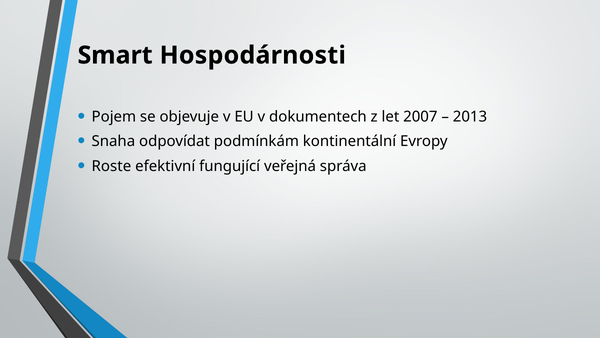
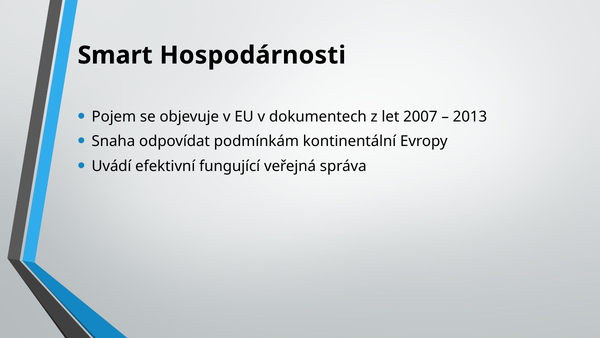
Roste: Roste -> Uvádí (111, 166)
